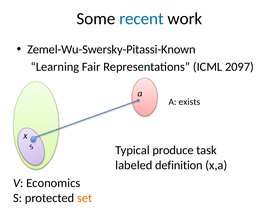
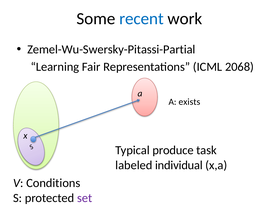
Zemel-Wu-Swersky-Pitassi-Known: Zemel-Wu-Swersky-Pitassi-Known -> Zemel-Wu-Swersky-Pitassi-Partial (111, 49)
2097: 2097 -> 2068 (239, 67)
definition: definition -> individual (179, 165)
Economics: Economics -> Conditions (53, 183)
set colour: orange -> purple (85, 198)
